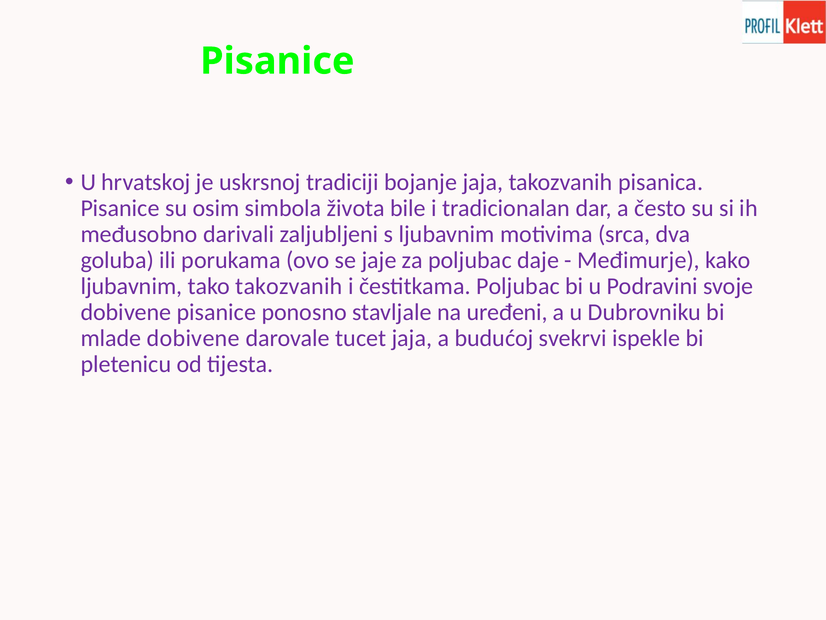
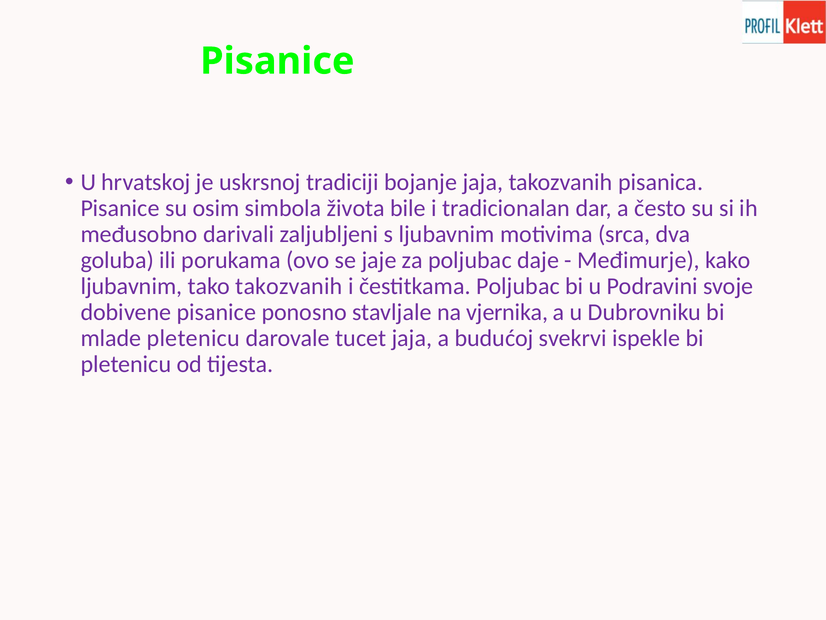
uređeni: uređeni -> vjernika (507, 312)
mlade dobivene: dobivene -> pletenicu (193, 338)
